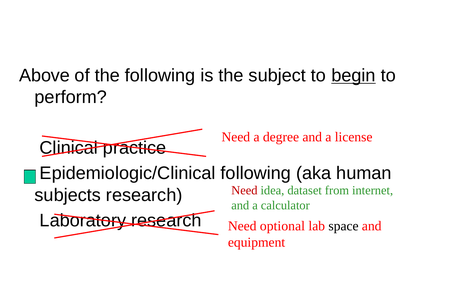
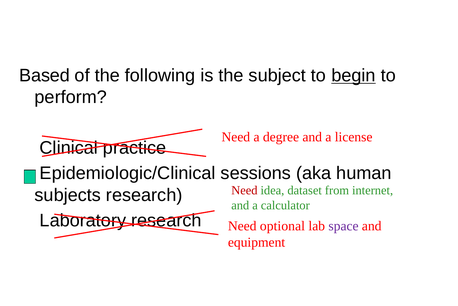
Above: Above -> Based (45, 75)
Epidemiologic/Clinical following: following -> sessions (256, 173)
space colour: black -> purple (343, 226)
